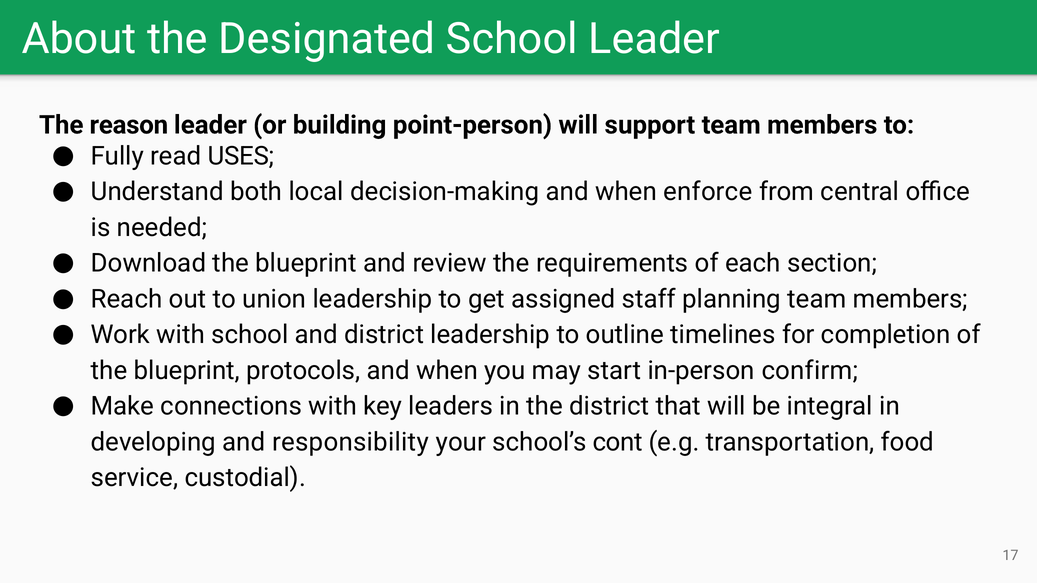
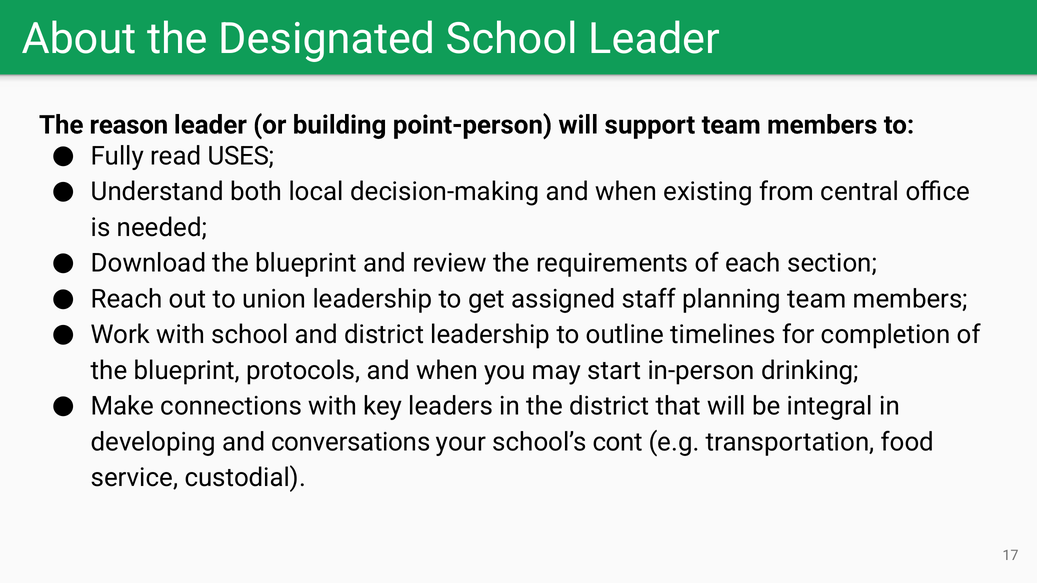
enforce: enforce -> existing (708, 192)
confirm: confirm -> drinking (810, 371)
responsibility: responsibility -> conversations (351, 442)
